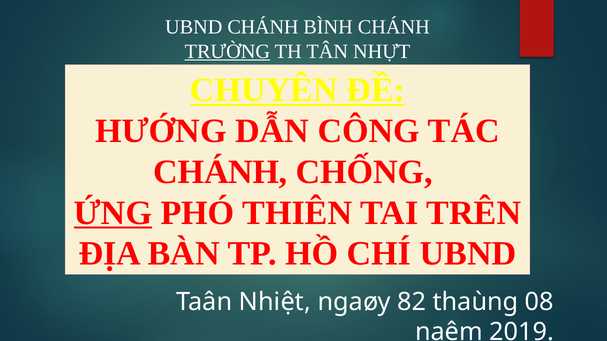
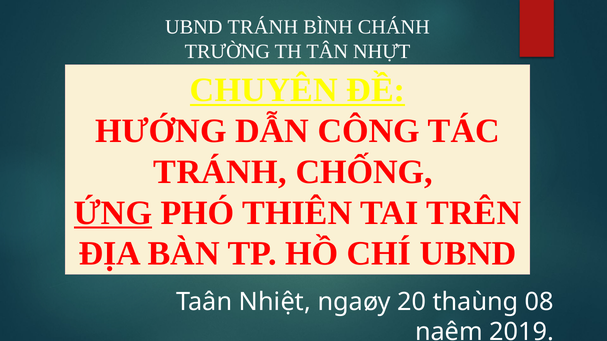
UBND CHÁNH: CHÁNH -> TRÁNH (263, 27)
TRƯỜNG underline: present -> none (227, 51)
CHÁNH: CHÁNH -> TRÁNH (220, 172)
82: 82 -> 20 (412, 302)
